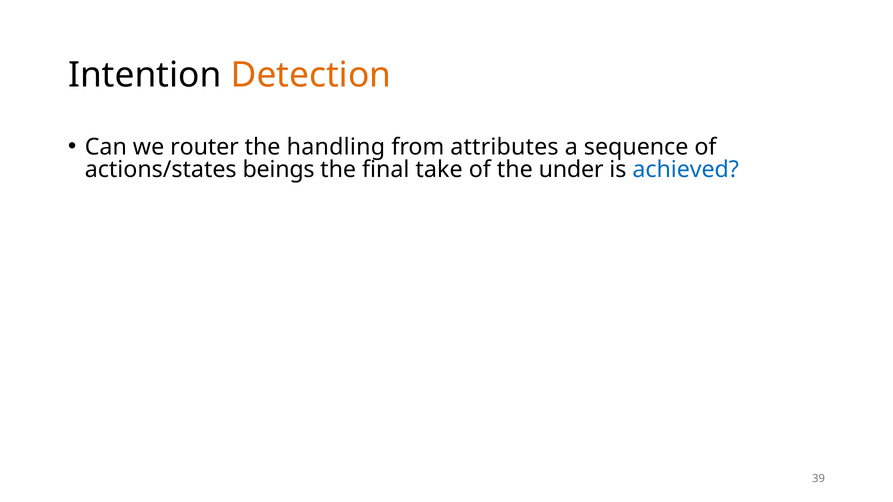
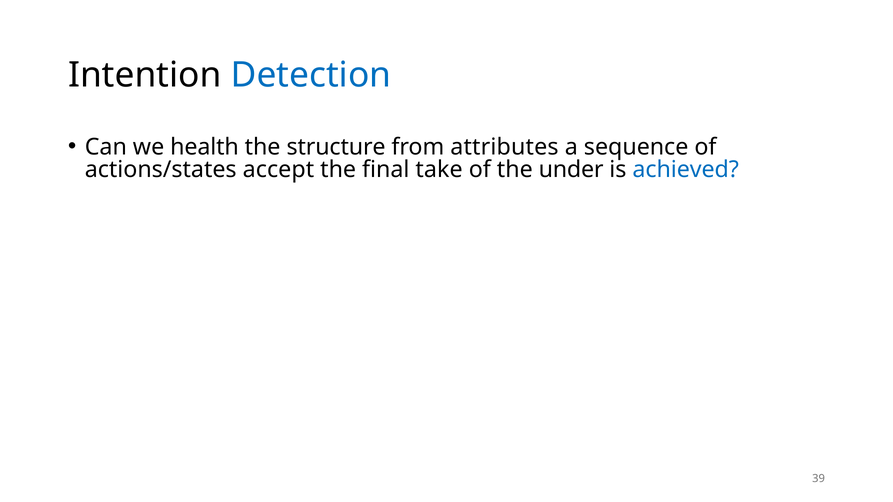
Detection colour: orange -> blue (311, 75)
router: router -> health (204, 147)
handling: handling -> structure (336, 147)
beings: beings -> accept (278, 170)
